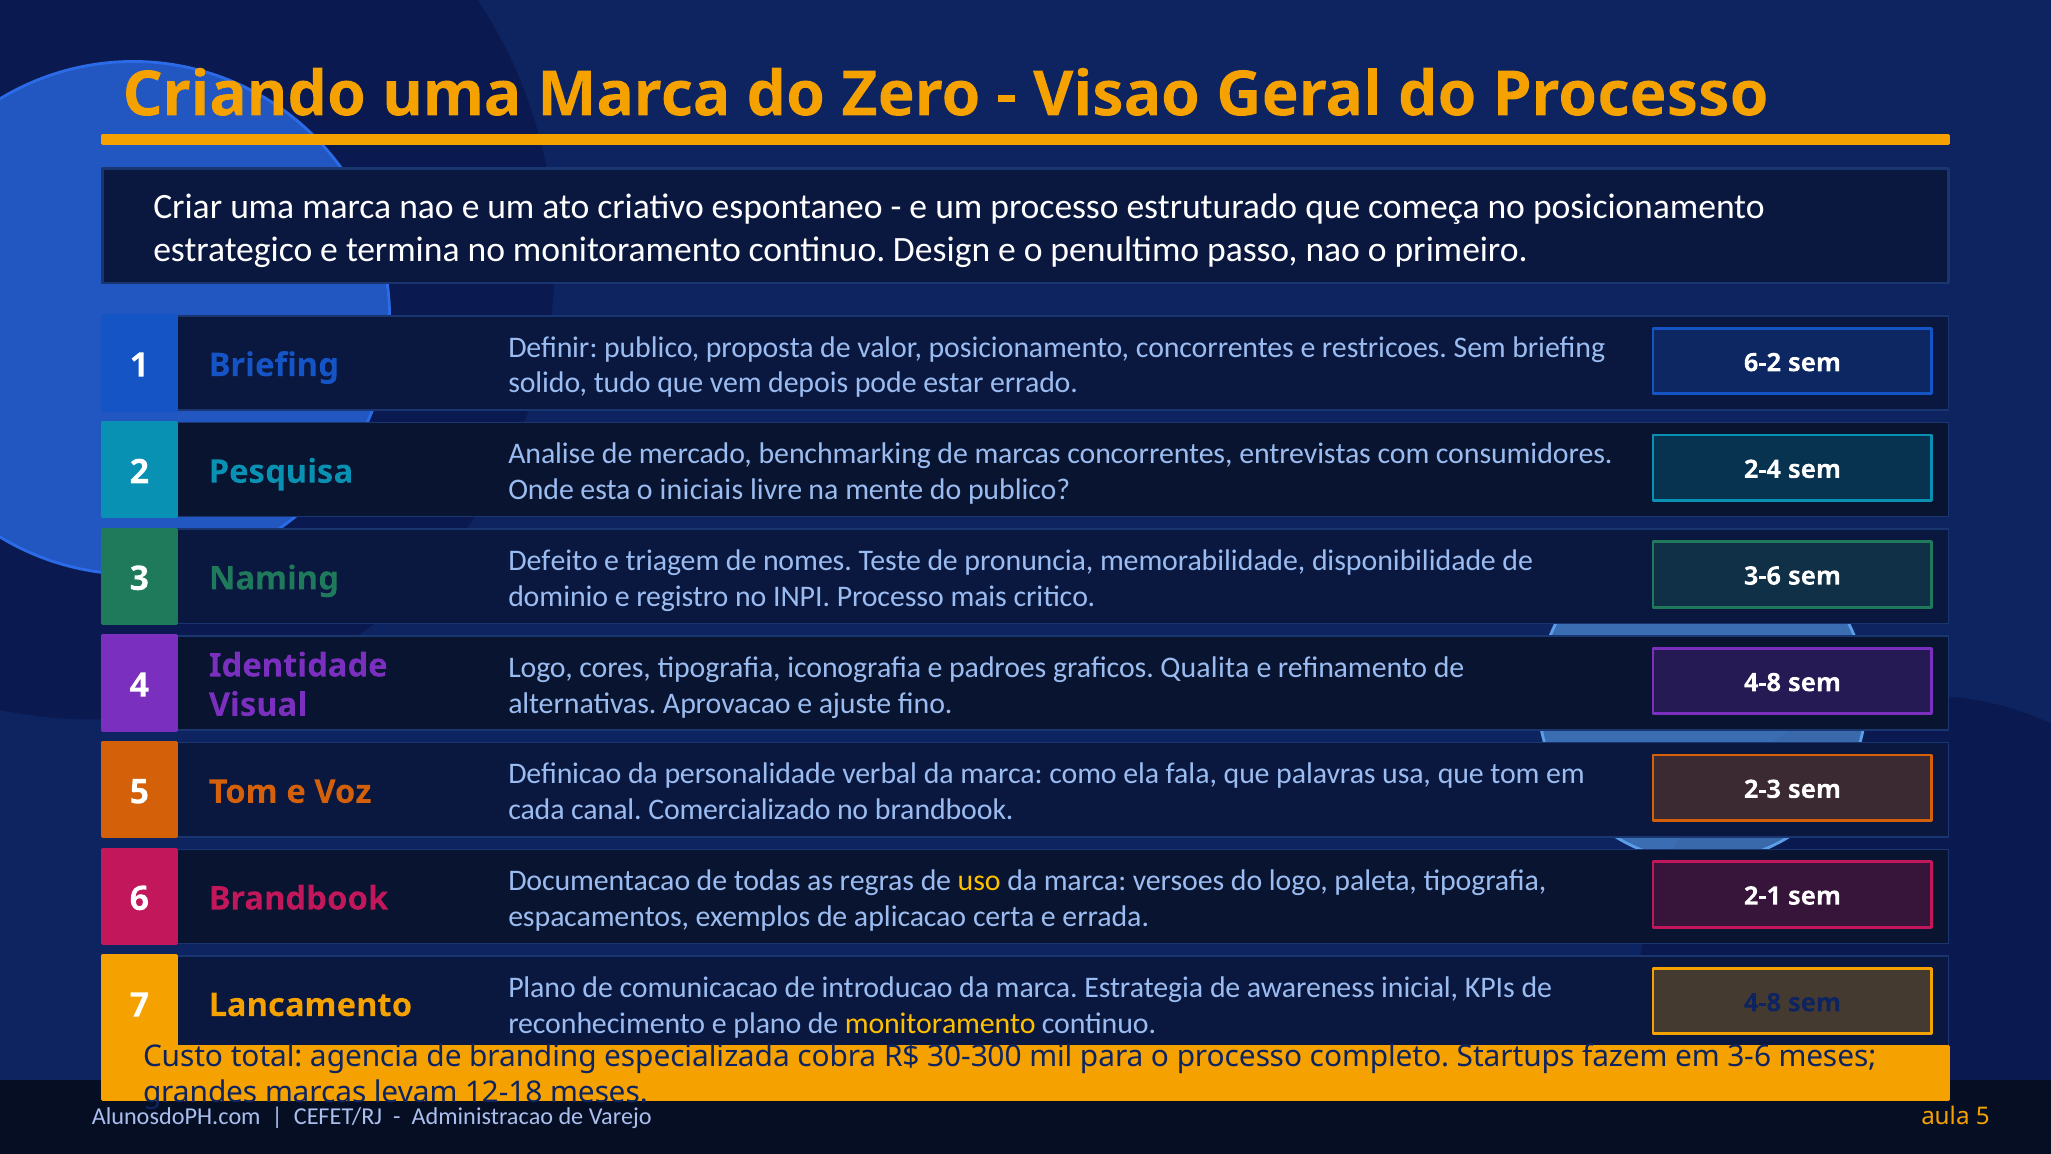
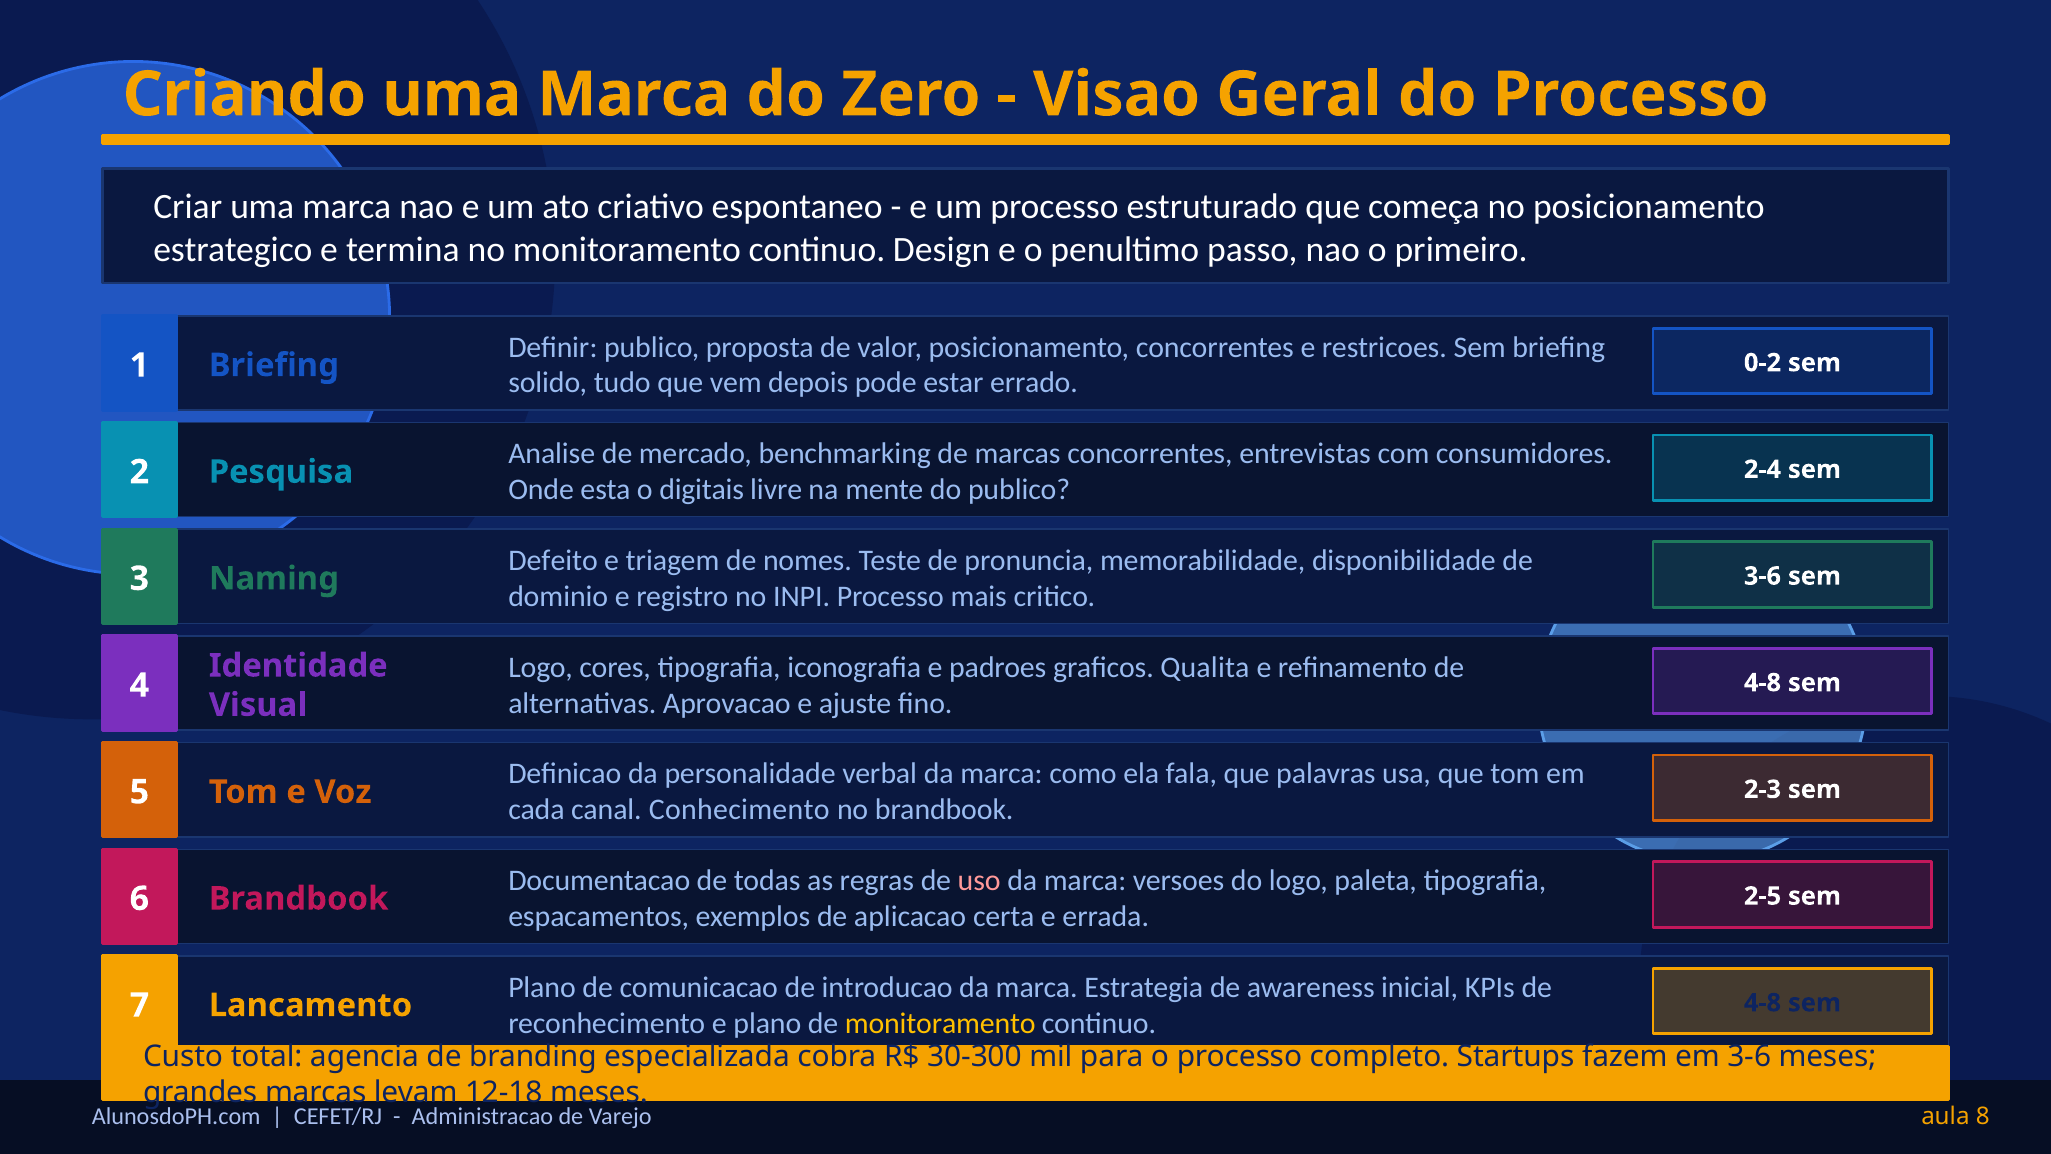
6-2: 6-2 -> 0-2 (1763, 363)
iniciais: iniciais -> digitais (702, 490)
Comercializado: Comercializado -> Conhecimento (739, 810)
uso colour: yellow -> pink (979, 880)
2-1: 2-1 -> 2-5 (1763, 896)
aula 5: 5 -> 8 (1983, 1116)
